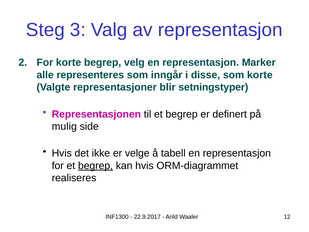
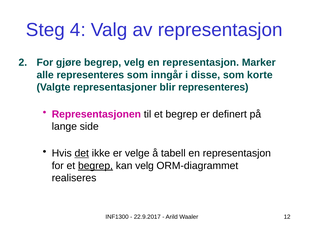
3: 3 -> 4 (78, 30)
For korte: korte -> gjøre (69, 63)
blir setningstyper: setningstyper -> representeres (213, 87)
mulig: mulig -> lange (64, 126)
det underline: none -> present (82, 153)
kan hvis: hvis -> velg (144, 166)
